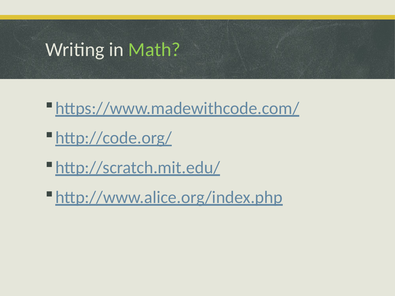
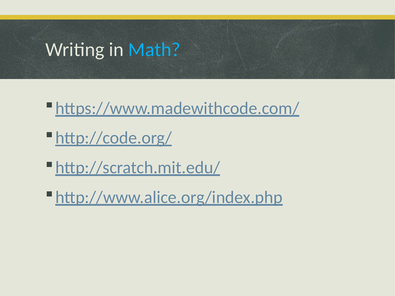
Math colour: light green -> light blue (154, 50)
